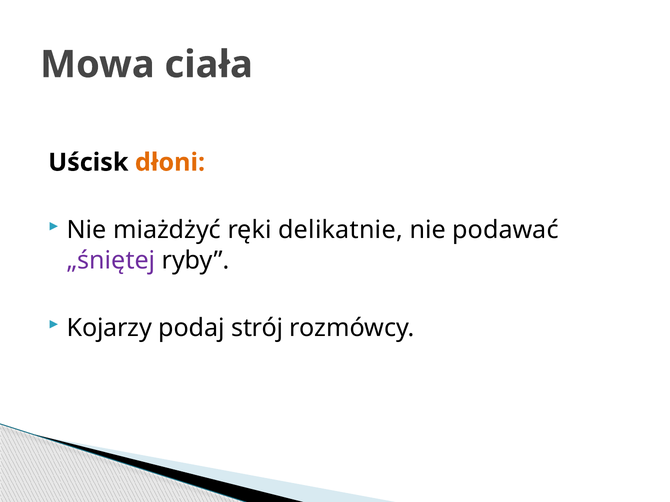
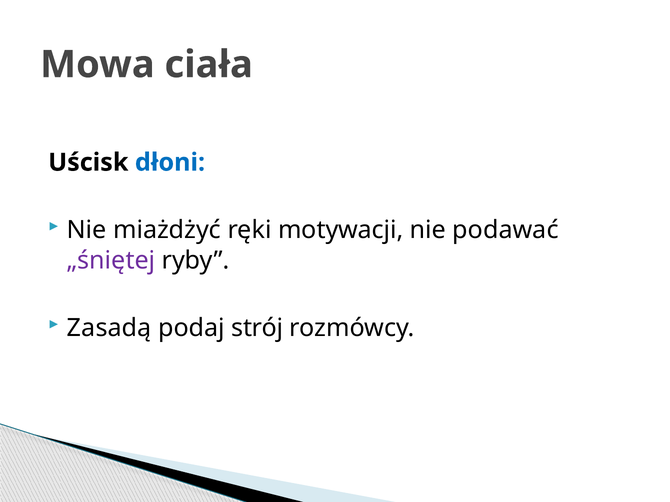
dłoni colour: orange -> blue (170, 163)
delikatnie: delikatnie -> motywacji (341, 230)
Kojarzy: Kojarzy -> Zasadą (109, 328)
